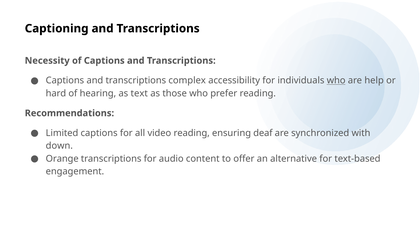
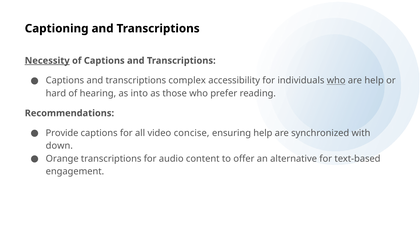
Necessity underline: none -> present (47, 61)
text: text -> into (139, 93)
Limited: Limited -> Provide (62, 133)
video reading: reading -> concise (192, 133)
ensuring deaf: deaf -> help (263, 133)
